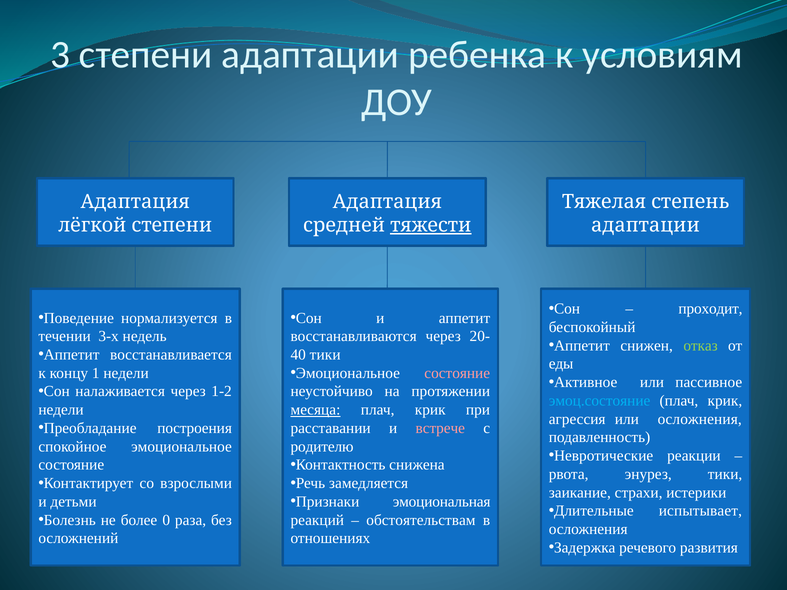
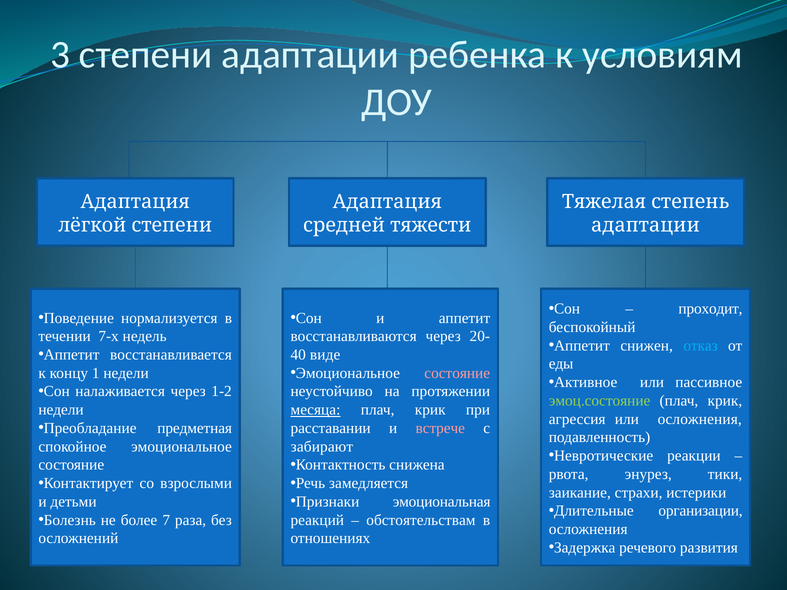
тяжести underline: present -> none (431, 225)
3-х: 3-х -> 7-х (109, 336)
отказ colour: light green -> light blue (701, 346)
тики: тики -> виде (325, 355)
эмоц.состояние colour: light blue -> light green (600, 401)
построения: построения -> предметная (195, 428)
родителю: родителю -> забирают (322, 447)
испытывает: испытывает -> организации (701, 511)
0: 0 -> 7 (166, 520)
